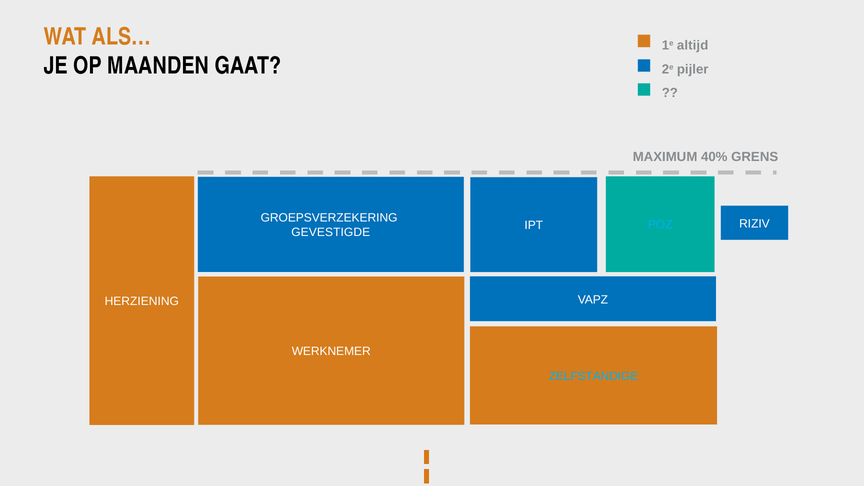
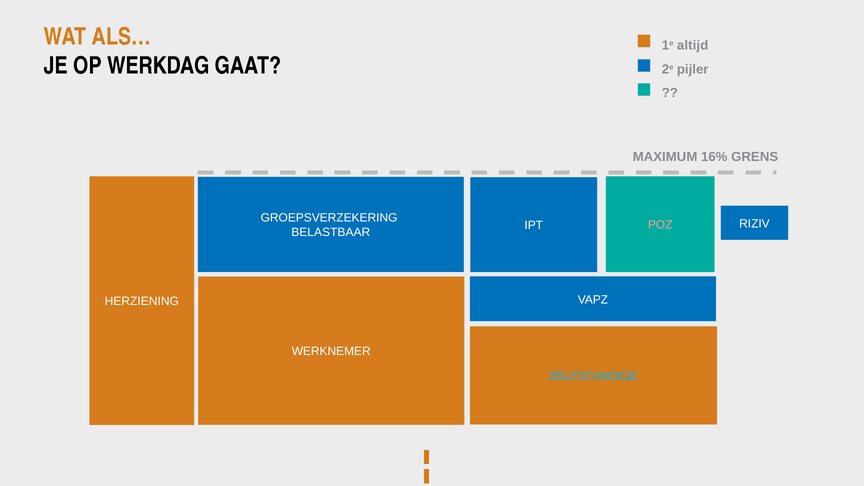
MAANDEN: MAANDEN -> WERKDAG (159, 66)
40%: 40% -> 16% (714, 157)
POZ colour: light blue -> pink (660, 225)
GEVESTIGDE: GEVESTIGDE -> BELASTBAAR (331, 232)
